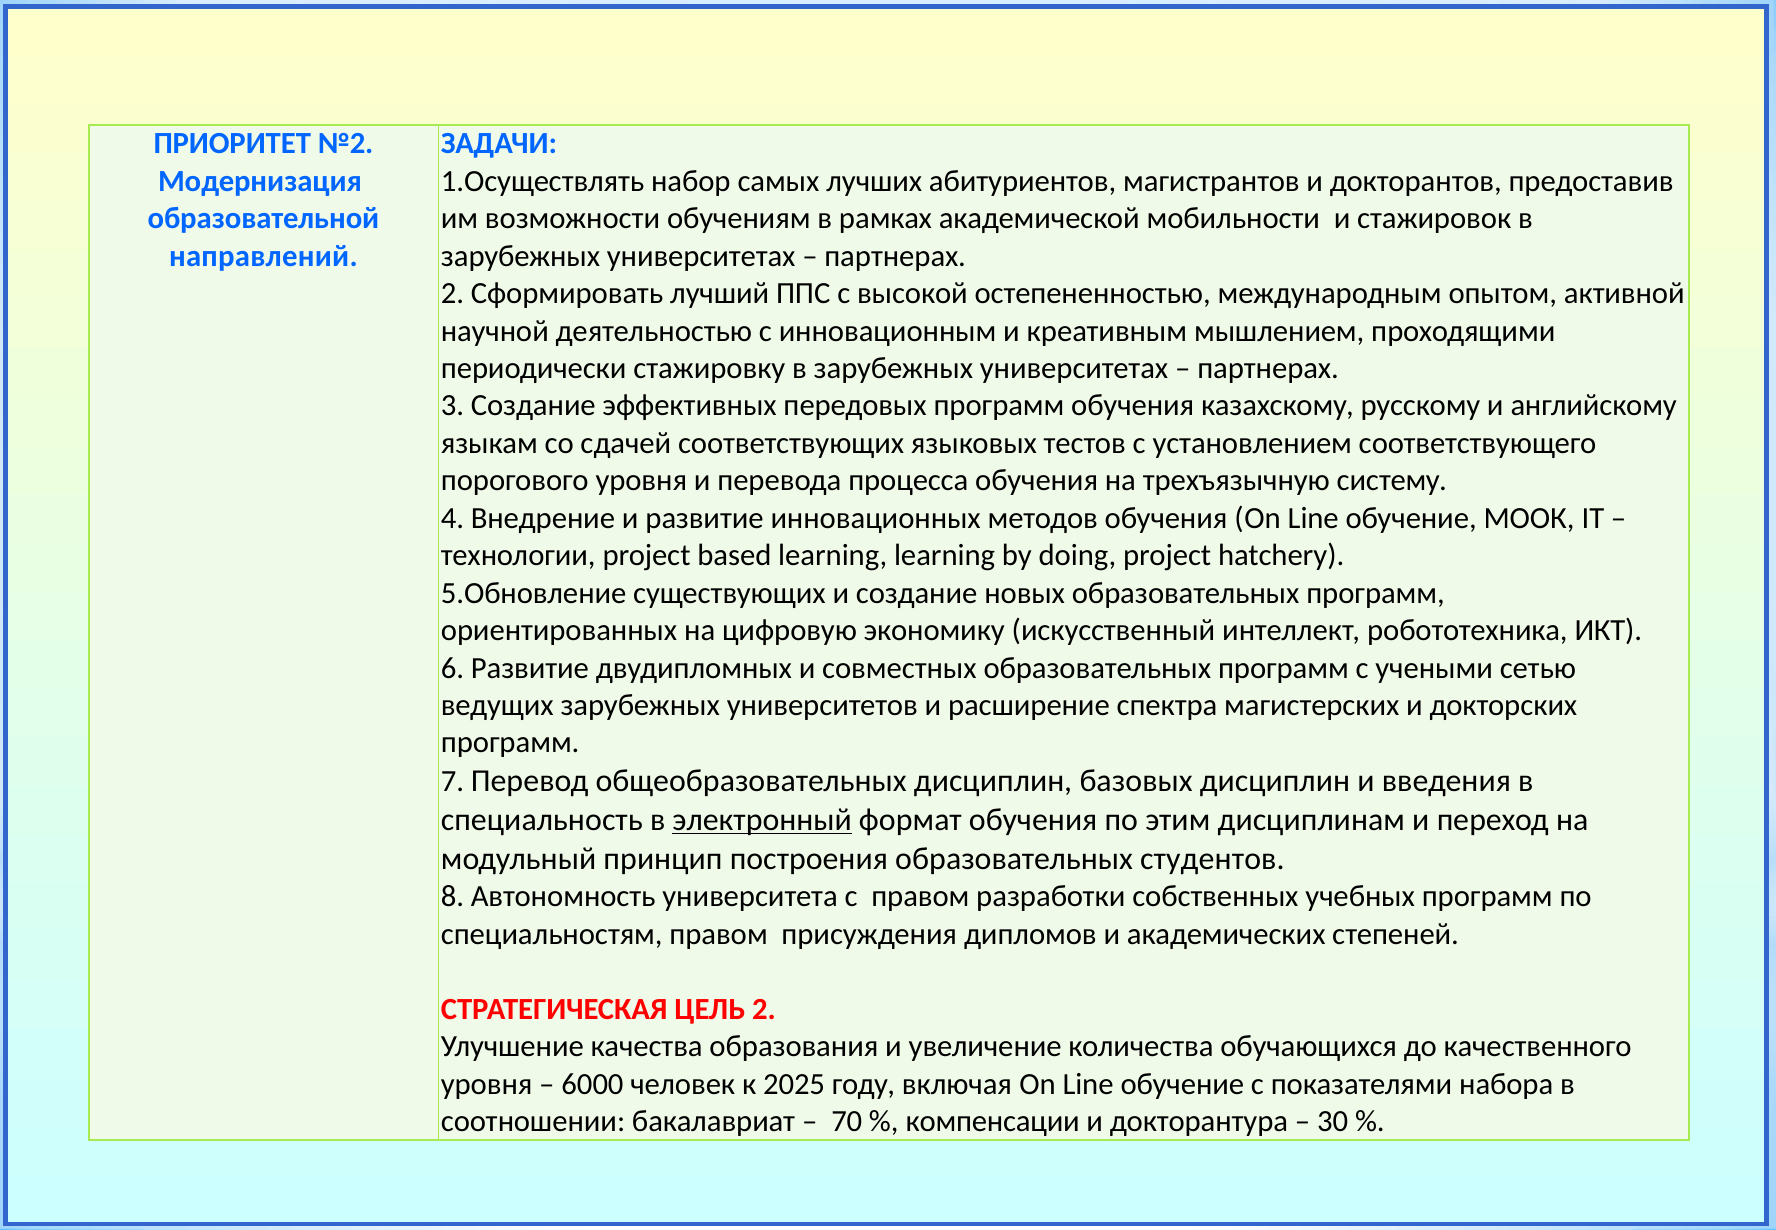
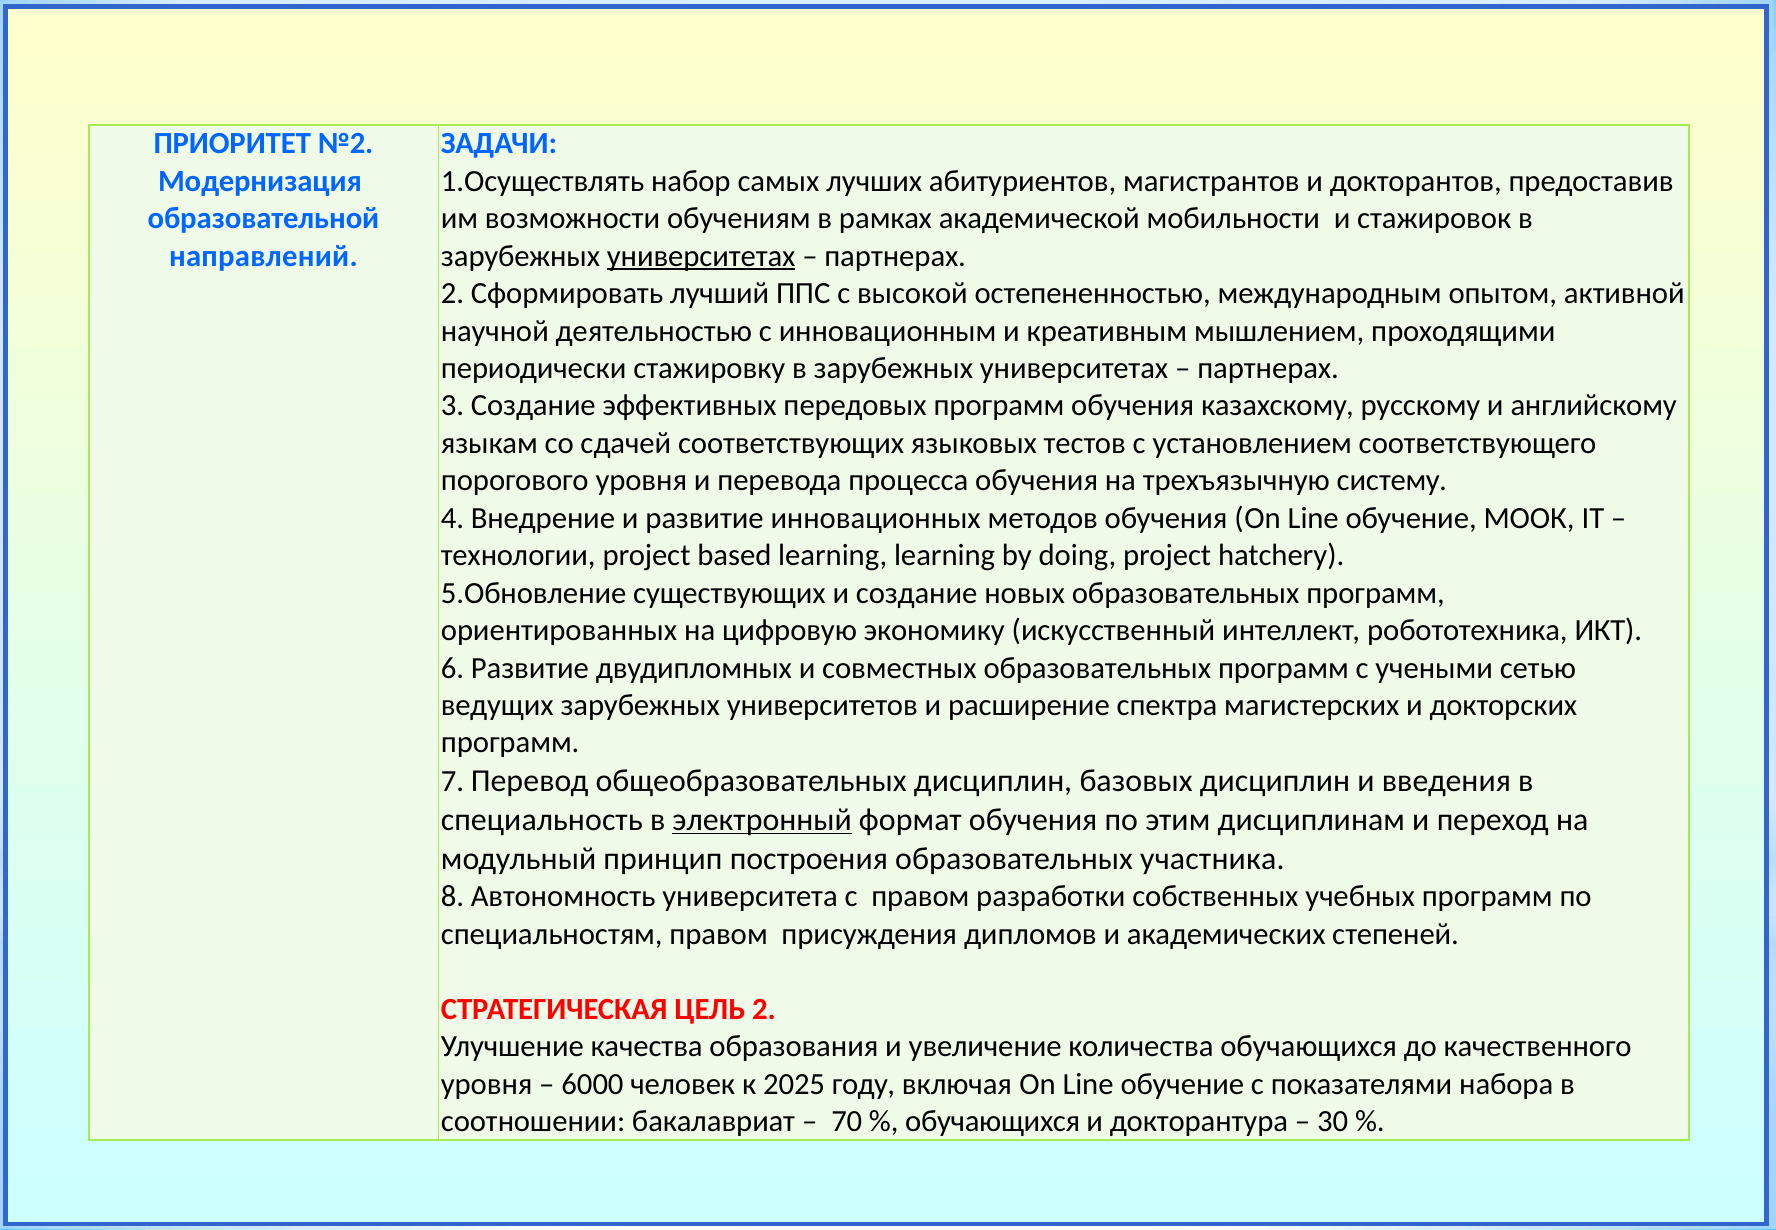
университетах underline: none -> present (701, 256)
студентов: студентов -> участника (1212, 858)
компенсации: компенсации -> обучающихся (993, 1121)
